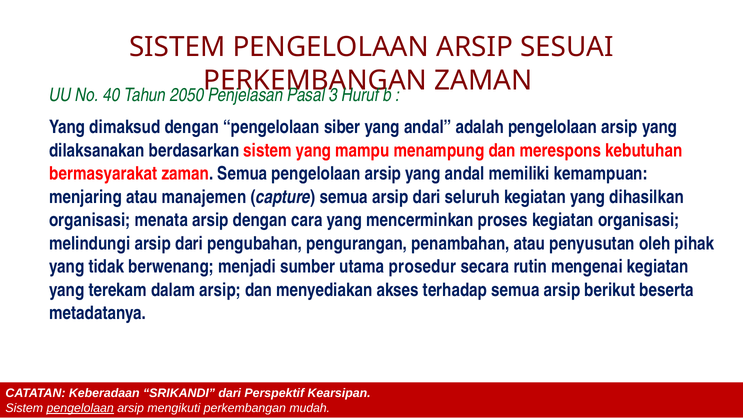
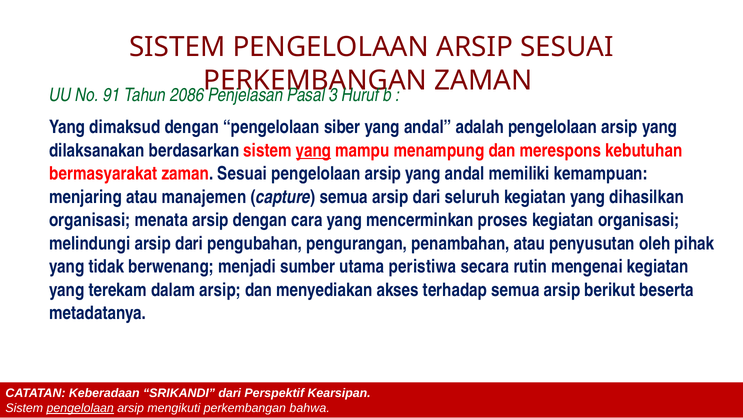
40: 40 -> 91 (112, 95)
2050: 2050 -> 2086 (187, 95)
yang underline: none -> present (313, 151)
zaman Semua: Semua -> Sesuai (242, 174)
prosedur: prosedur -> peristiwa (423, 267)
mudah: mudah -> bahwa (310, 408)
